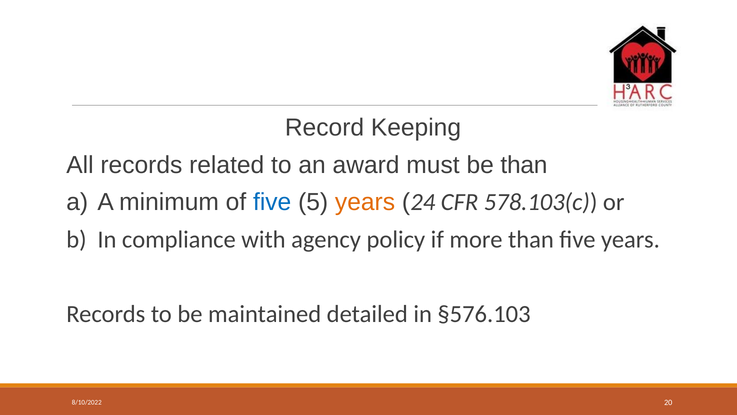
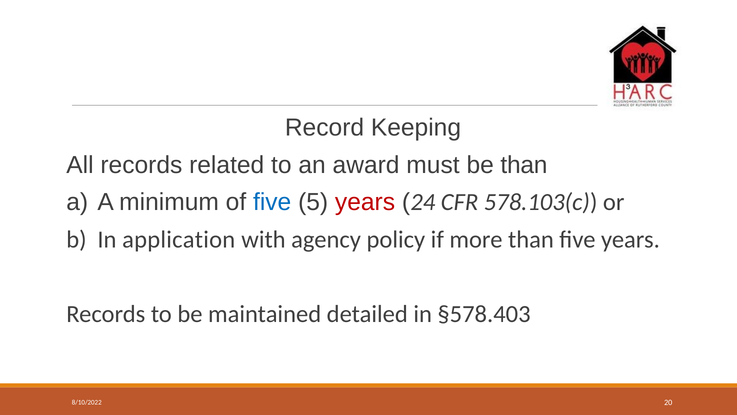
years colour: orange -> red (365, 202)
compliance: compliance -> application (179, 239)
§576.103: §576.103 -> §578.403 (484, 314)
